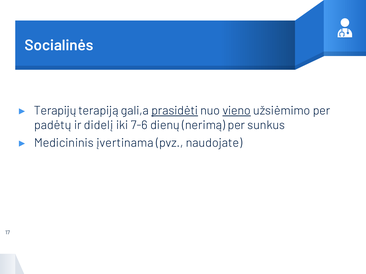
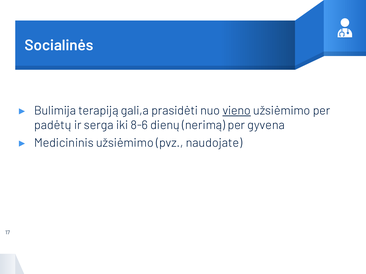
Terapijų: Terapijų -> Bulimija (55, 111)
prasidėti underline: present -> none (175, 111)
didelį: didelį -> serga (99, 125)
7-6: 7-6 -> 8-6 (139, 125)
sunkus: sunkus -> gyvena (266, 125)
Medicininis įvertinama: įvertinama -> užsiėmimo (125, 143)
